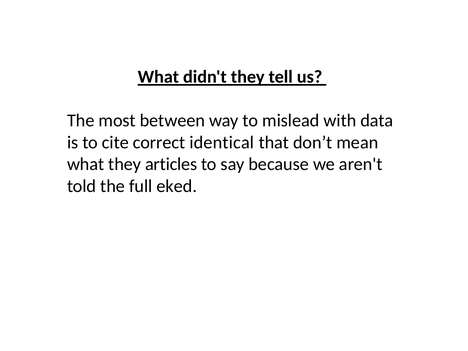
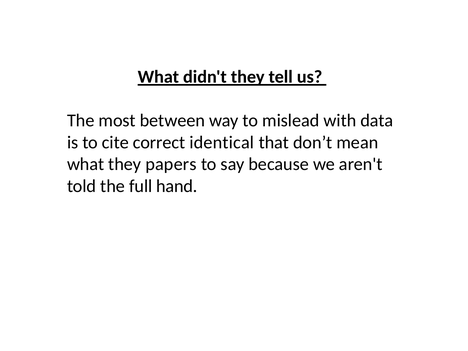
articles: articles -> papers (171, 164)
eked: eked -> hand (177, 186)
